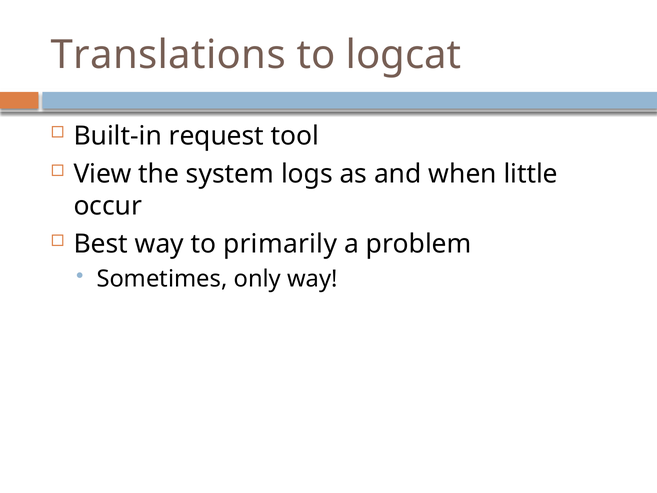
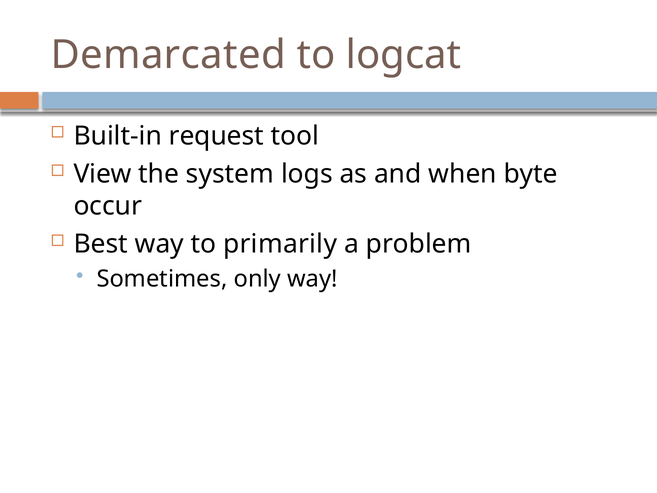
Translations: Translations -> Demarcated (168, 55)
little: little -> byte (531, 174)
